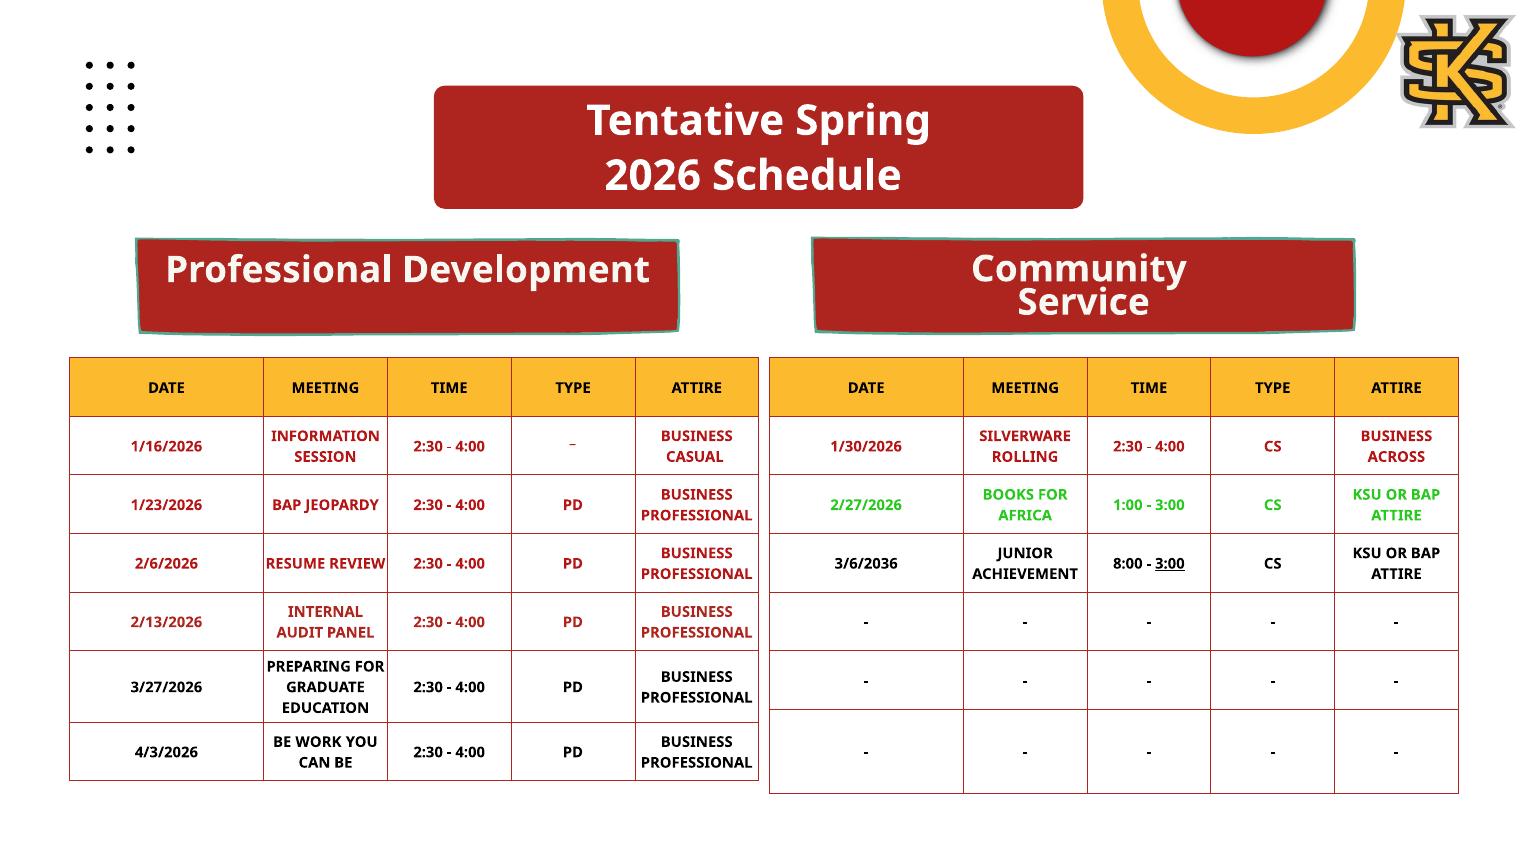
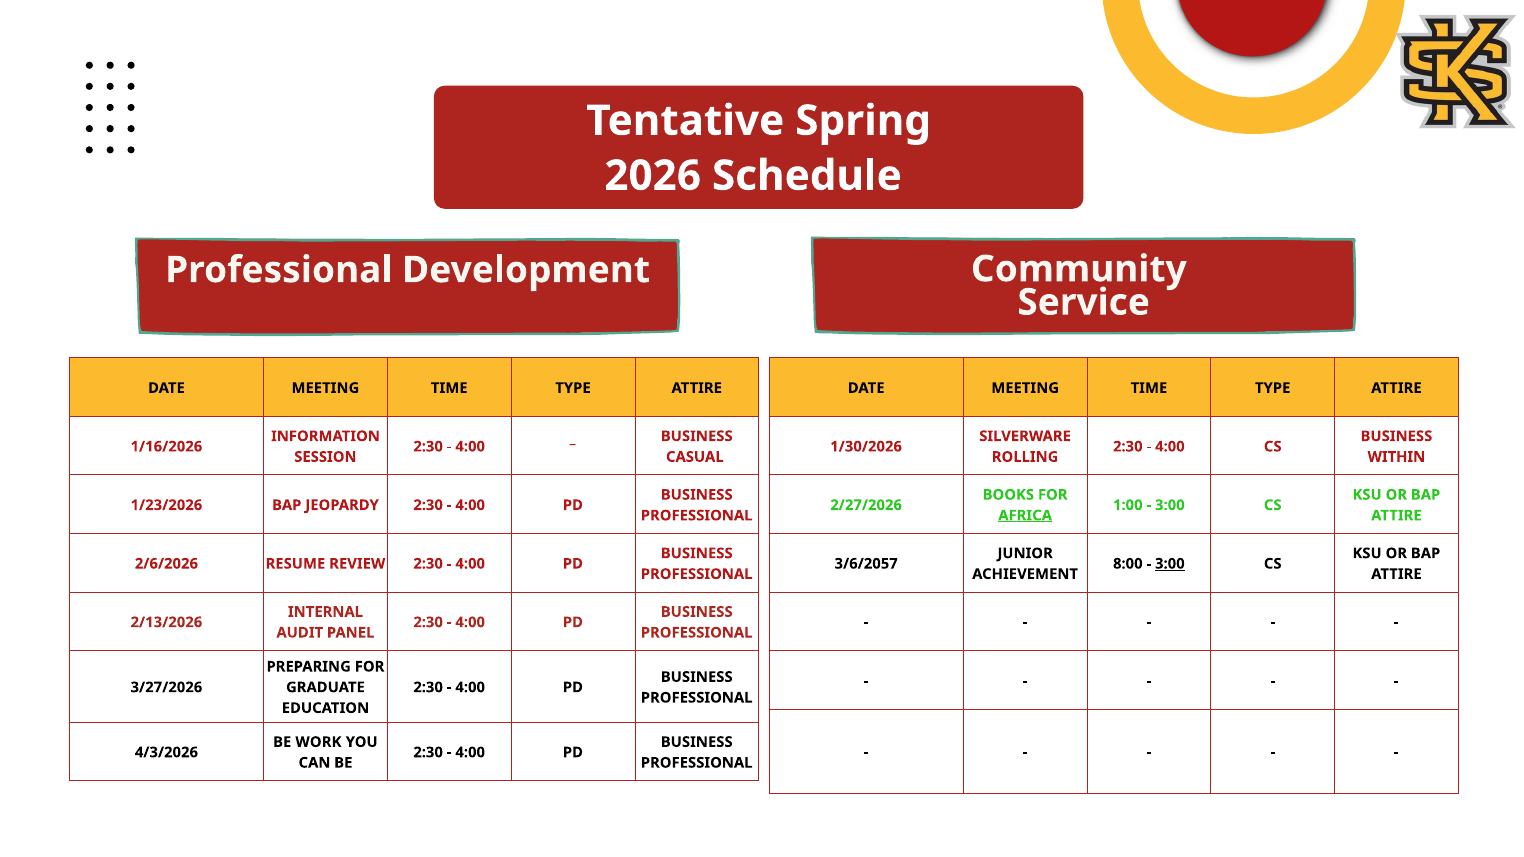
ACROSS: ACROSS -> WITHIN (1396, 457)
AFRICA underline: none -> present (1025, 516)
3/6/2036: 3/6/2036 -> 3/6/2057 (866, 564)
